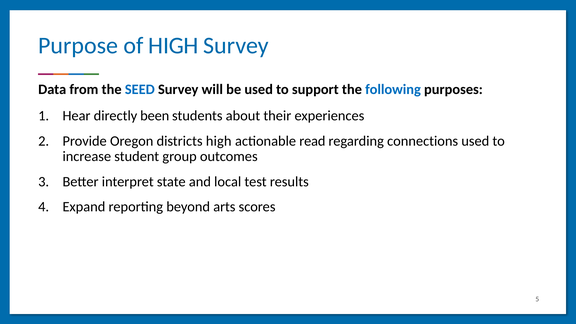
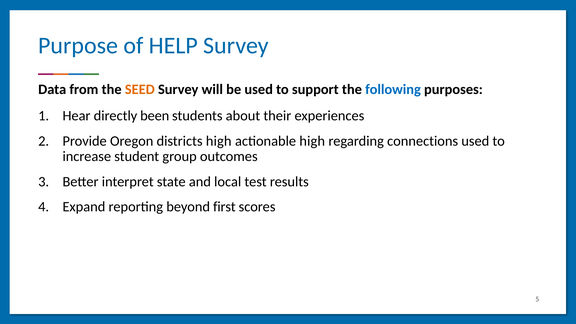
of HIGH: HIGH -> HELP (173, 46)
SEED colour: blue -> orange (140, 89)
actionable read: read -> high (312, 141)
arts: arts -> first (224, 207)
